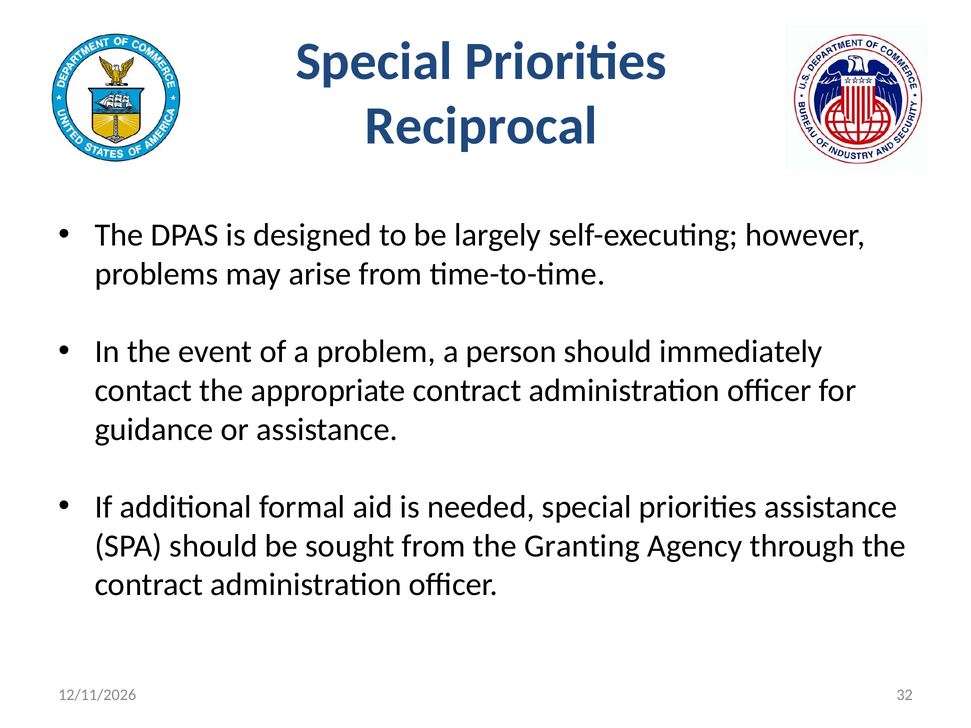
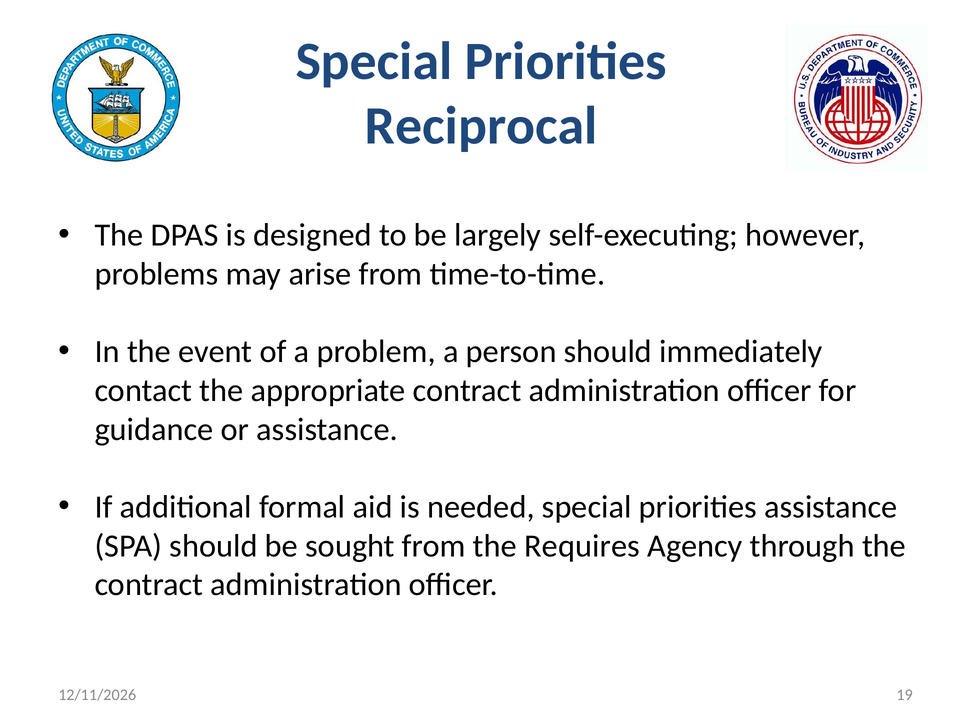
Granting: Granting -> Requires (582, 546)
32: 32 -> 19 (905, 695)
